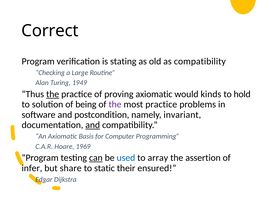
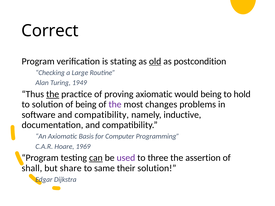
old underline: none -> present (155, 61)
as compatibility: compatibility -> postcondition (200, 61)
would kinds: kinds -> being (211, 94)
most practice: practice -> changes (161, 105)
software and postcondition: postcondition -> compatibility (102, 115)
invariant: invariant -> inductive (182, 115)
and underline: present -> none (93, 125)
used colour: blue -> purple (126, 158)
array: array -> three (158, 158)
infer: infer -> shall (32, 168)
static: static -> same (104, 168)
their ensured: ensured -> solution (157, 168)
